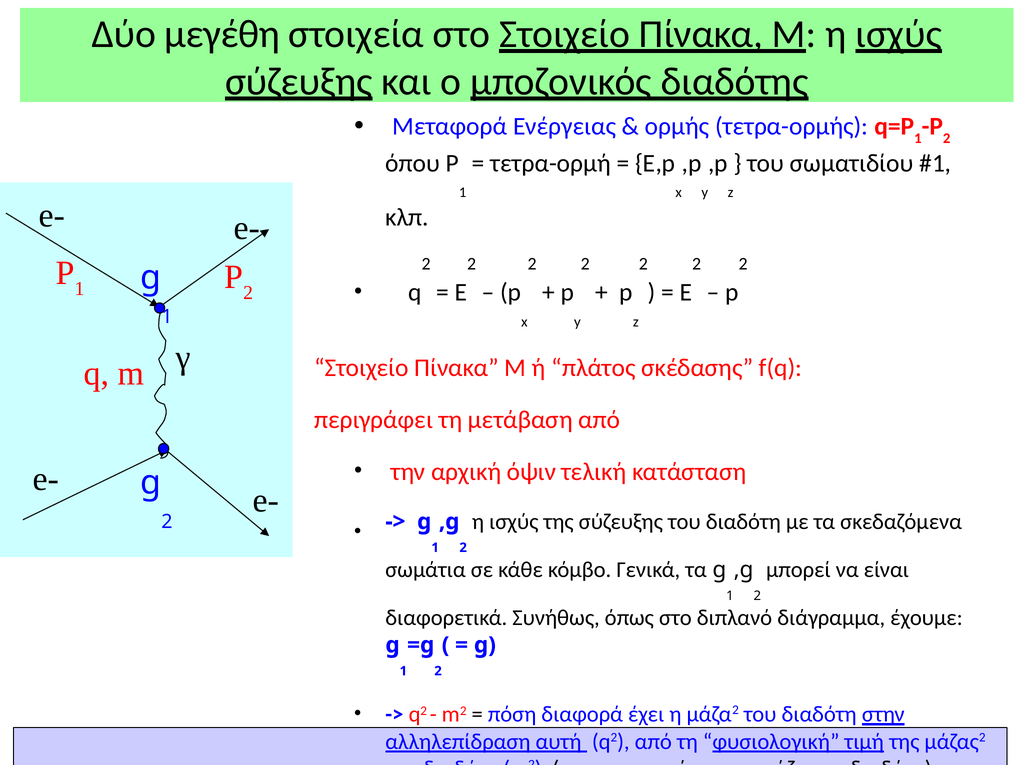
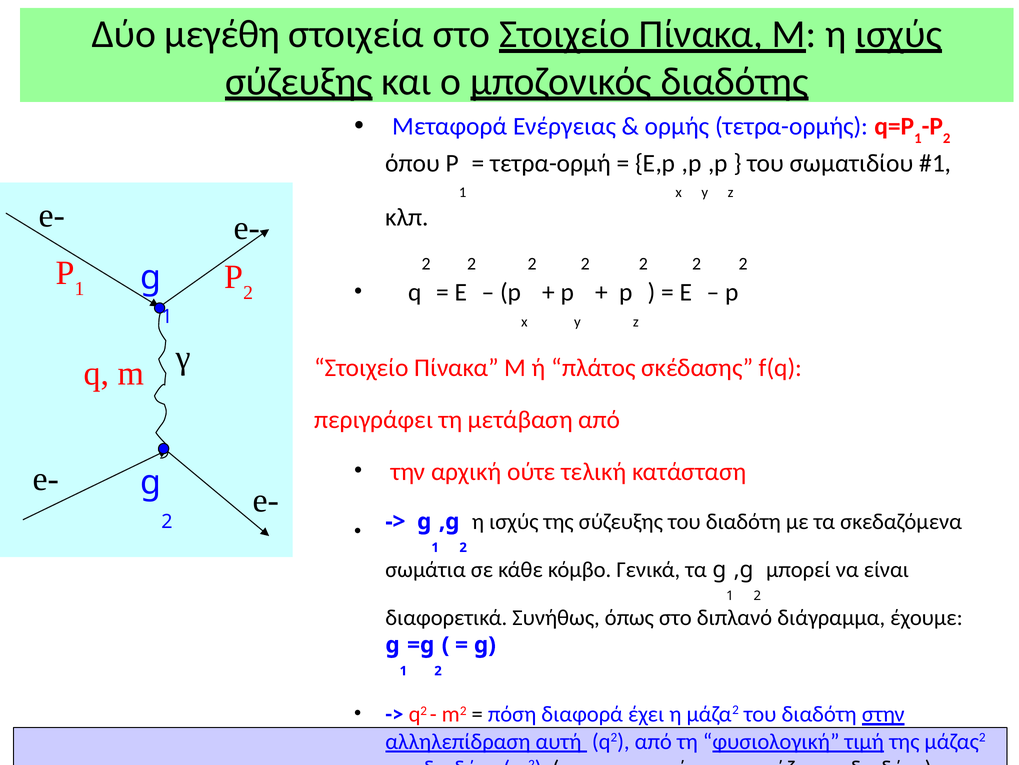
όψιν: όψιν -> ούτε (531, 471)
